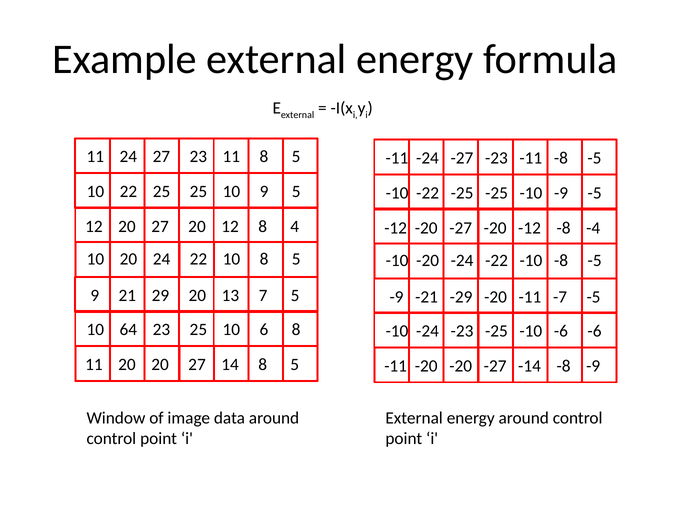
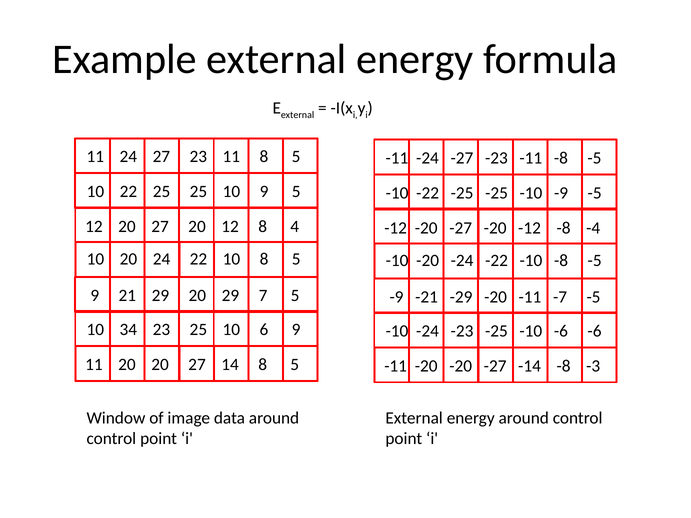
20 13: 13 -> 29 (230, 296)
64: 64 -> 34 (128, 330)
6 8: 8 -> 9 (296, 330)
-8 -9: -9 -> -3 (593, 366)
